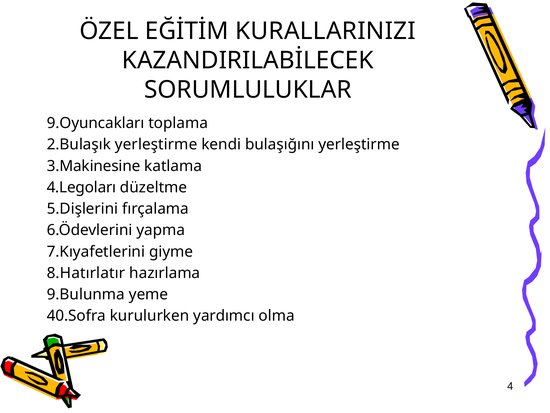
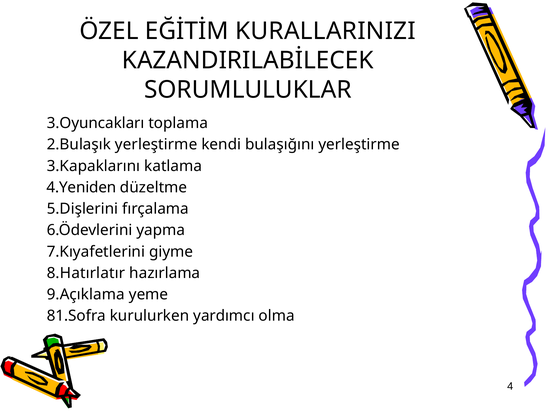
9.Oyuncakları: 9.Oyuncakları -> 3.Oyuncakları (96, 123)
3.Makinesine: 3.Makinesine -> 3.Kapaklarını (94, 166)
4.Legoları: 4.Legoları -> 4.Yeniden (81, 187)
9.Bulunma: 9.Bulunma -> 9.Açıklama (86, 294)
40.Sofra: 40.Sofra -> 81.Sofra (76, 316)
